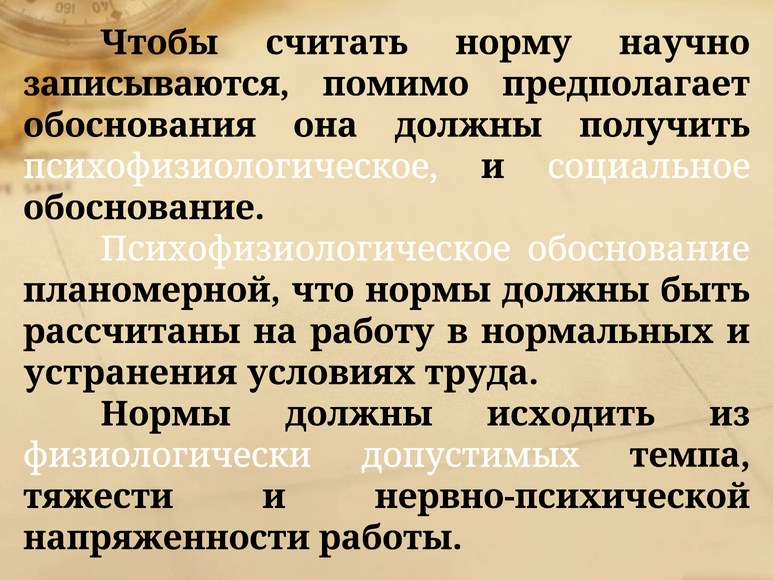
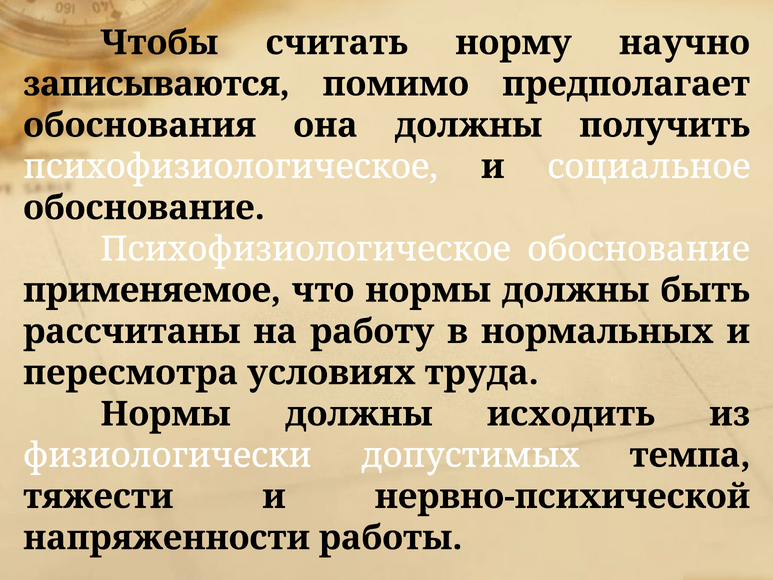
планомерной: планомерной -> применяемое (152, 290)
устранения: устранения -> пересмотра (131, 373)
